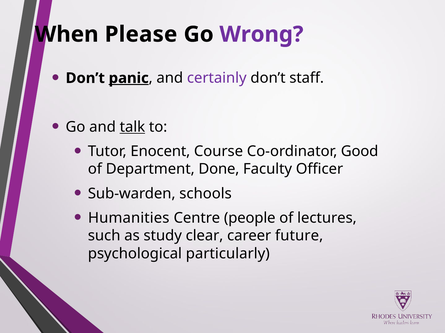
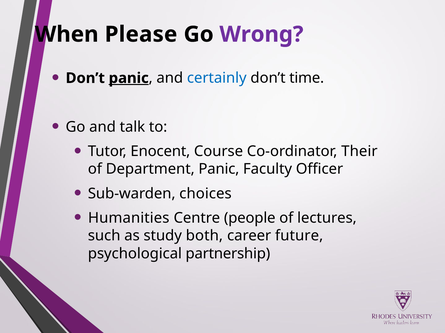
certainly colour: purple -> blue (217, 78)
staff: staff -> time (307, 78)
talk underline: present -> none (132, 127)
Good: Good -> Their (359, 152)
Department Done: Done -> Panic (219, 169)
schools: schools -> choices (205, 194)
clear: clear -> both (204, 236)
particularly: particularly -> partnership (228, 254)
